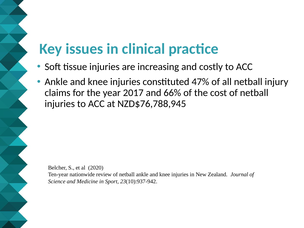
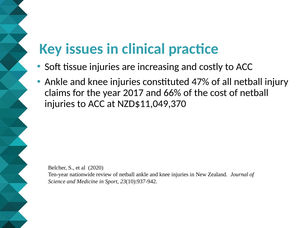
NZD$76,788,945: NZD$76,788,945 -> NZD$11,049,370 (152, 104)
